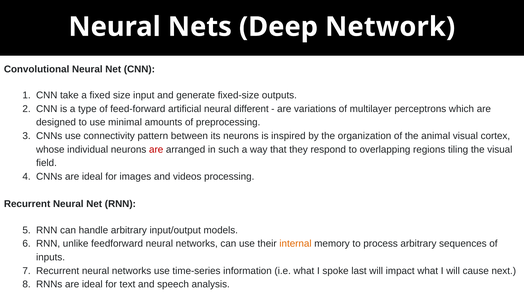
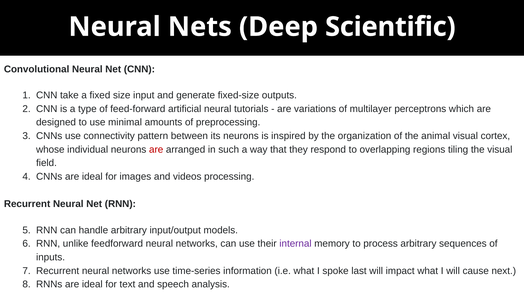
Network: Network -> Scientific (390, 27)
different: different -> tutorials (251, 109)
internal colour: orange -> purple (295, 243)
